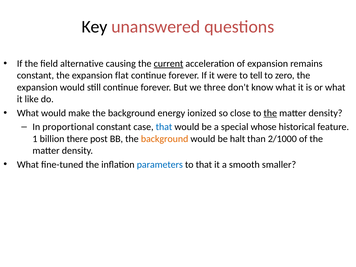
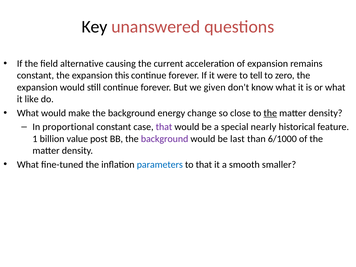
current underline: present -> none (168, 64)
flat: flat -> this (122, 75)
three: three -> given (215, 87)
ionized: ionized -> change (202, 113)
that colour: blue -> purple (164, 127)
whose: whose -> nearly (263, 127)
there: there -> value (77, 139)
background colour: orange -> purple (165, 139)
halt: halt -> last (237, 139)
2/1000: 2/1000 -> 6/1000 (282, 139)
